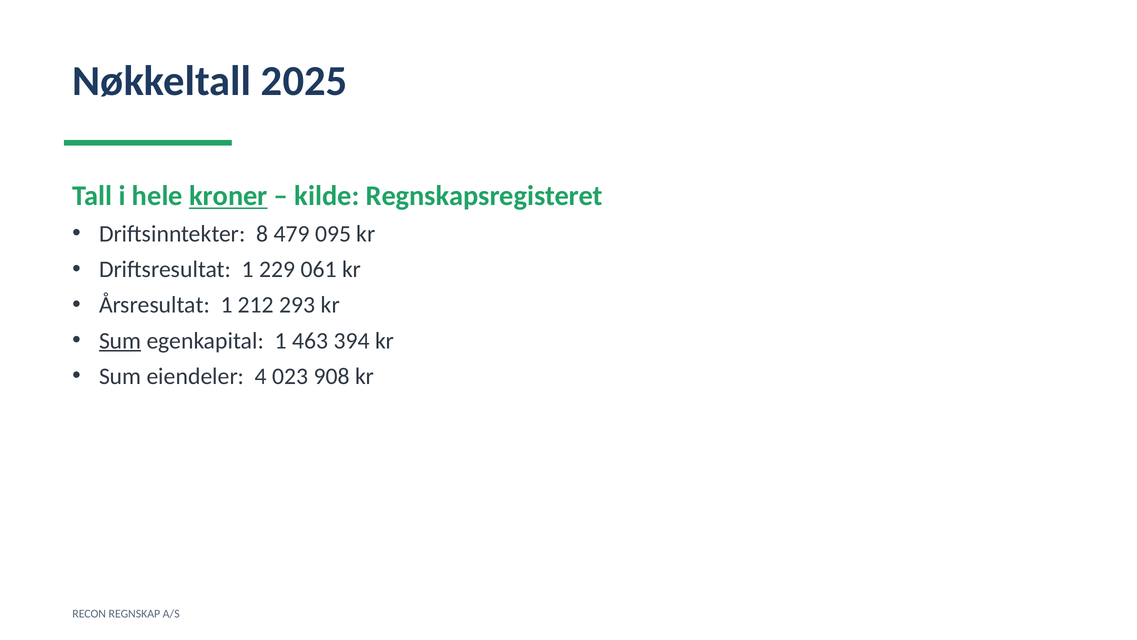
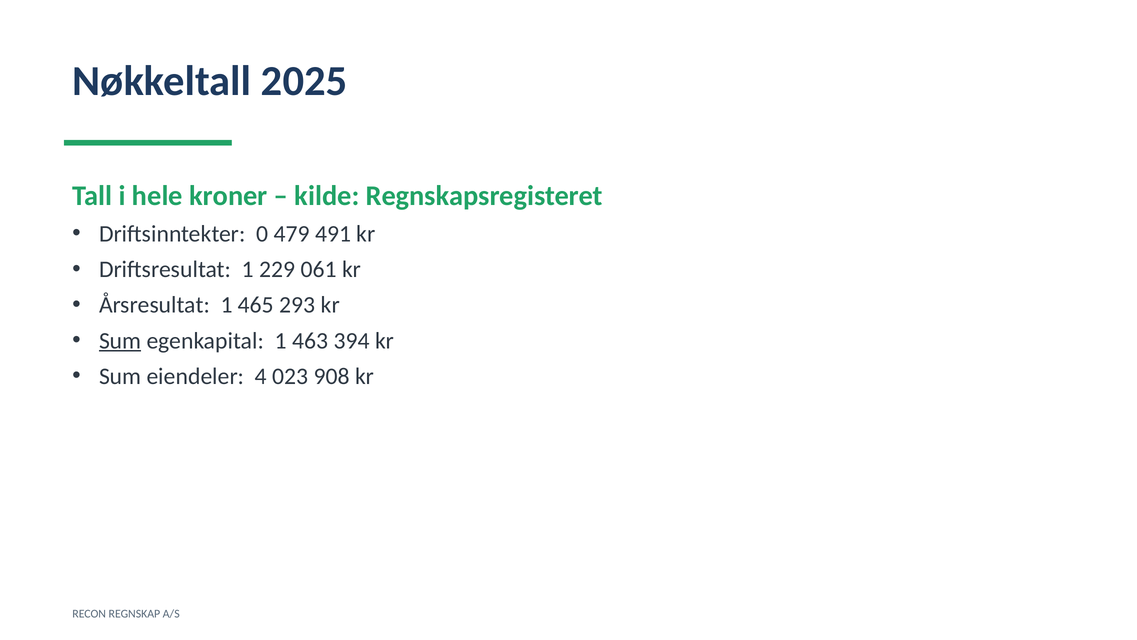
kroner underline: present -> none (228, 196)
8: 8 -> 0 (262, 234)
095: 095 -> 491 (333, 234)
212: 212 -> 465 (256, 305)
